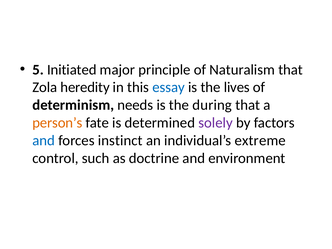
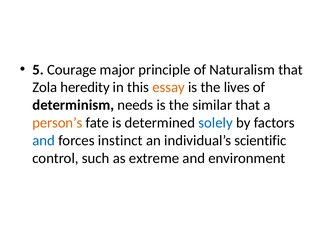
Initiated: Initiated -> Courage (72, 70)
essay colour: blue -> orange (169, 87)
during: during -> similar (212, 105)
solely colour: purple -> blue (216, 123)
extreme: extreme -> scientific (260, 140)
doctrine: doctrine -> extreme (154, 158)
